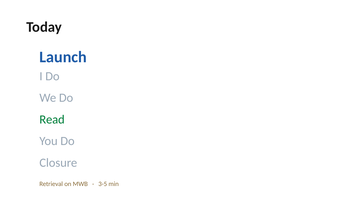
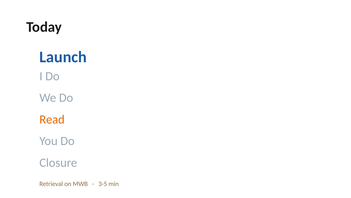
Read colour: green -> orange (52, 119)
